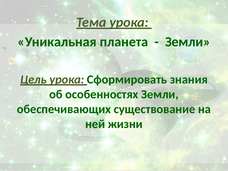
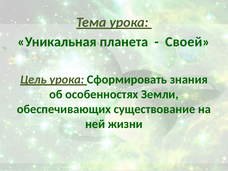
Земли: Земли -> Своей (188, 42)
